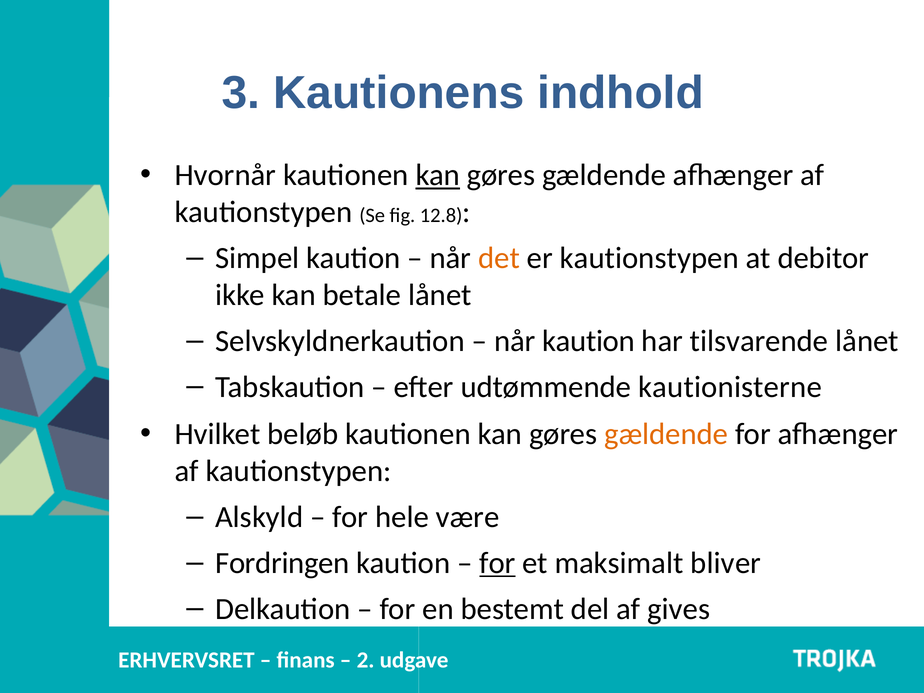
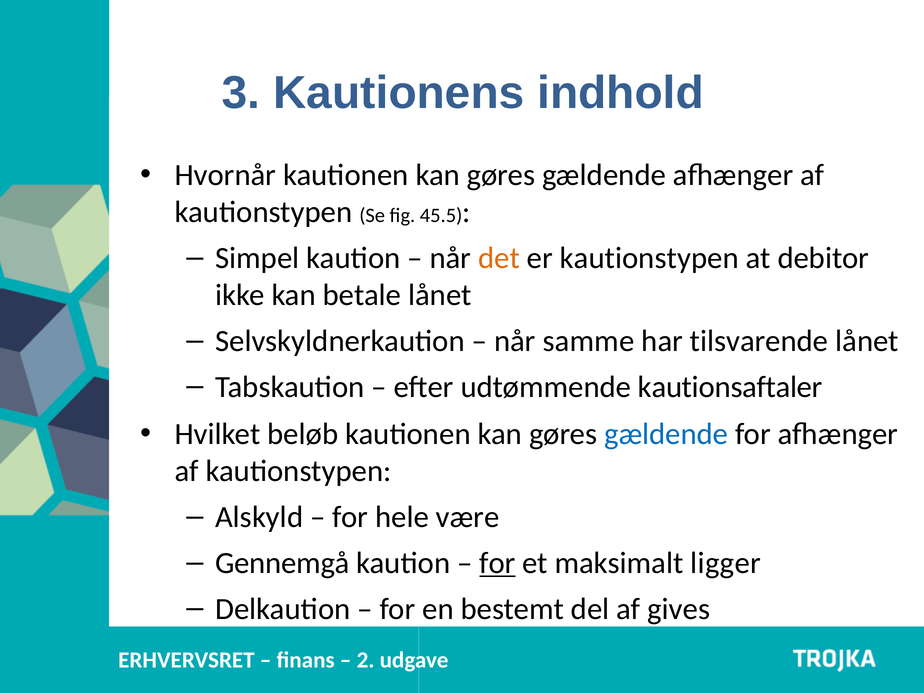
kan underline: present -> none (438, 175)
12.8: 12.8 -> 45.5 (441, 216)
når kaution: kaution -> samme (588, 341)
kautionisterne: kautionisterne -> kautionsaftaler (730, 387)
gældende colour: orange -> blue (666, 434)
Fordringen: Fordringen -> Gennemgå (282, 563)
bliver: bliver -> ligger (726, 563)
